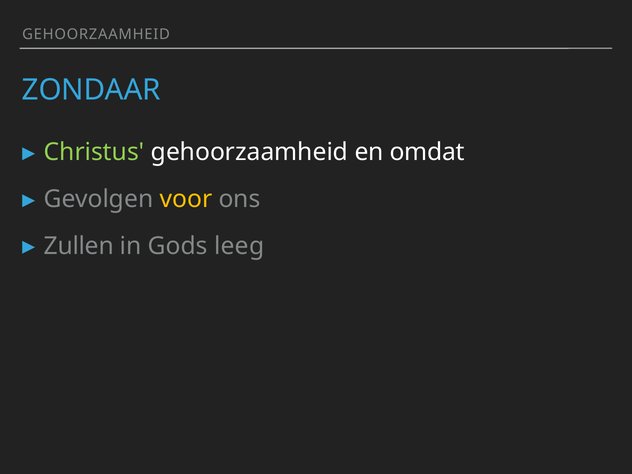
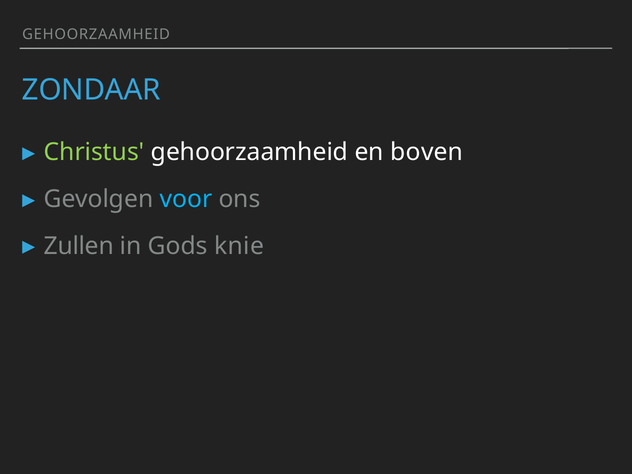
omdat: omdat -> boven (427, 152)
voor colour: yellow -> light blue (186, 199)
leeg: leeg -> knie (239, 246)
